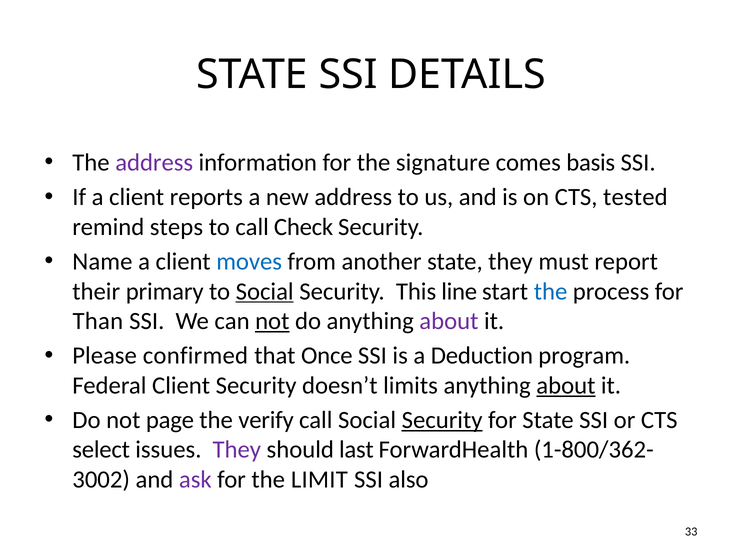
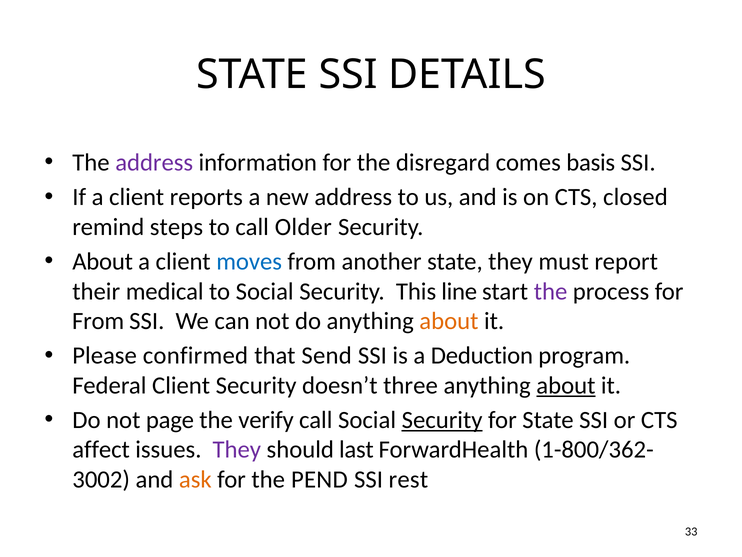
signature: signature -> disregard (443, 162)
tested: tested -> closed (635, 197)
Check: Check -> Older (303, 227)
Name: Name -> About (103, 261)
primary: primary -> medical (165, 291)
Social underline: present -> none (265, 291)
the colour: blue -> purple (551, 291)
Than: Than -> From (98, 321)
not underline: present -> none (272, 321)
about colour: purple -> orange (449, 321)
Once: Once -> Send (327, 355)
limits: limits -> three (410, 385)
select: select -> affect (101, 449)
ask colour: purple -> orange (195, 479)
LIMIT: LIMIT -> PEND (319, 479)
also: also -> rest (408, 479)
